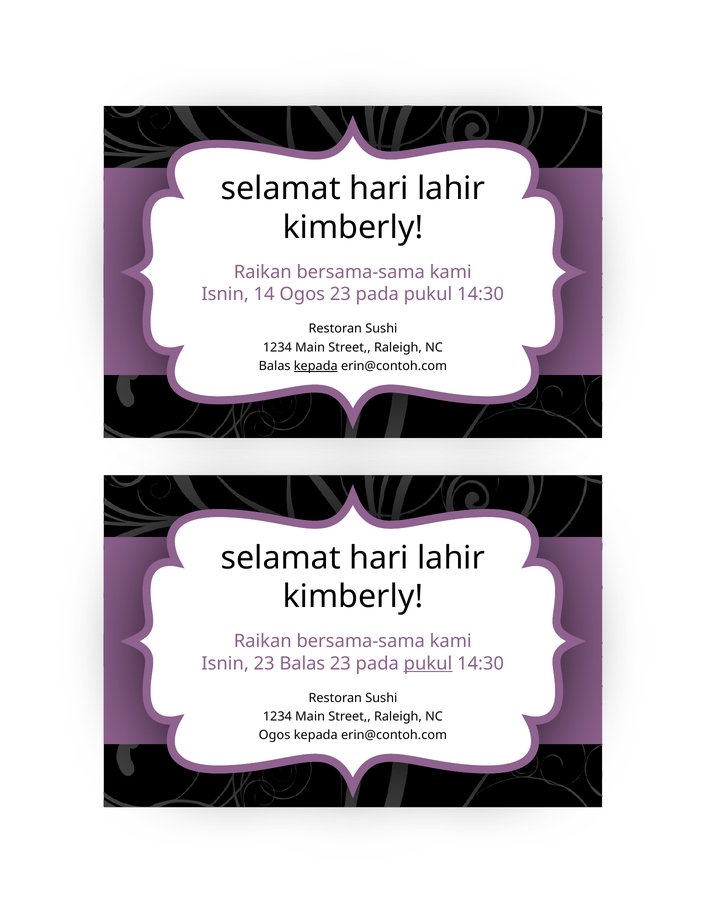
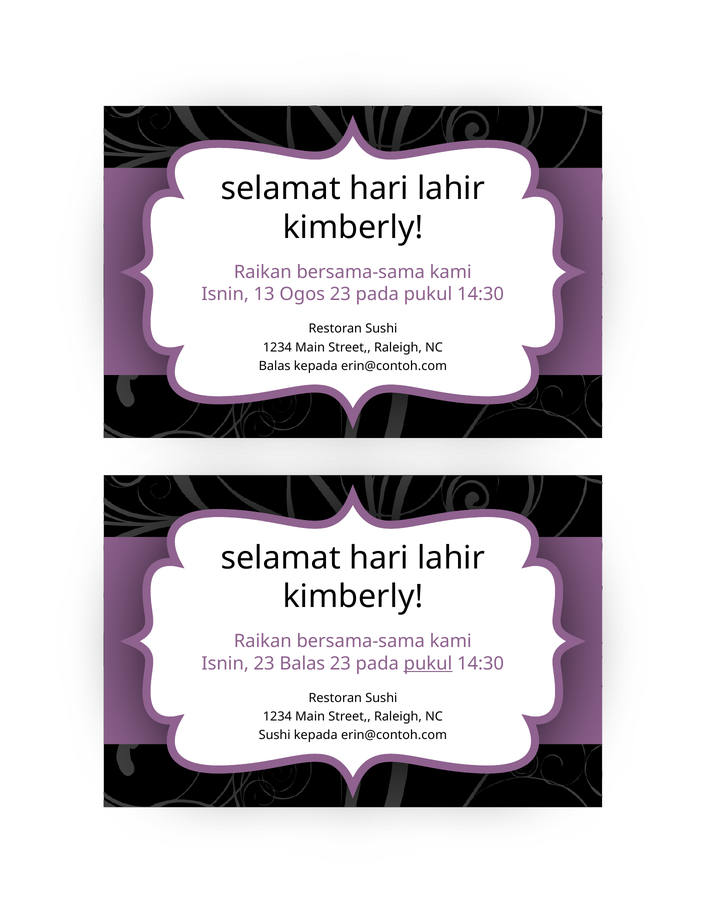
14: 14 -> 13 (264, 294)
kepada underline: present -> none (316, 366)
Ogos: Ogos -> Sushi (275, 736)
